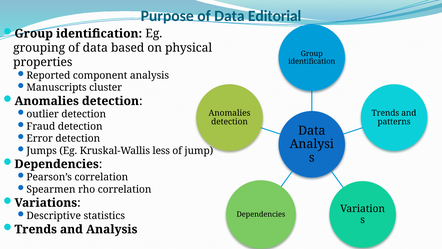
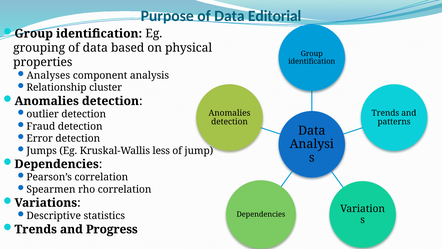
Reported: Reported -> Analyses (48, 75)
Manuscripts: Manuscripts -> Relationship (57, 88)
and Analysis: Analysis -> Progress (112, 229)
